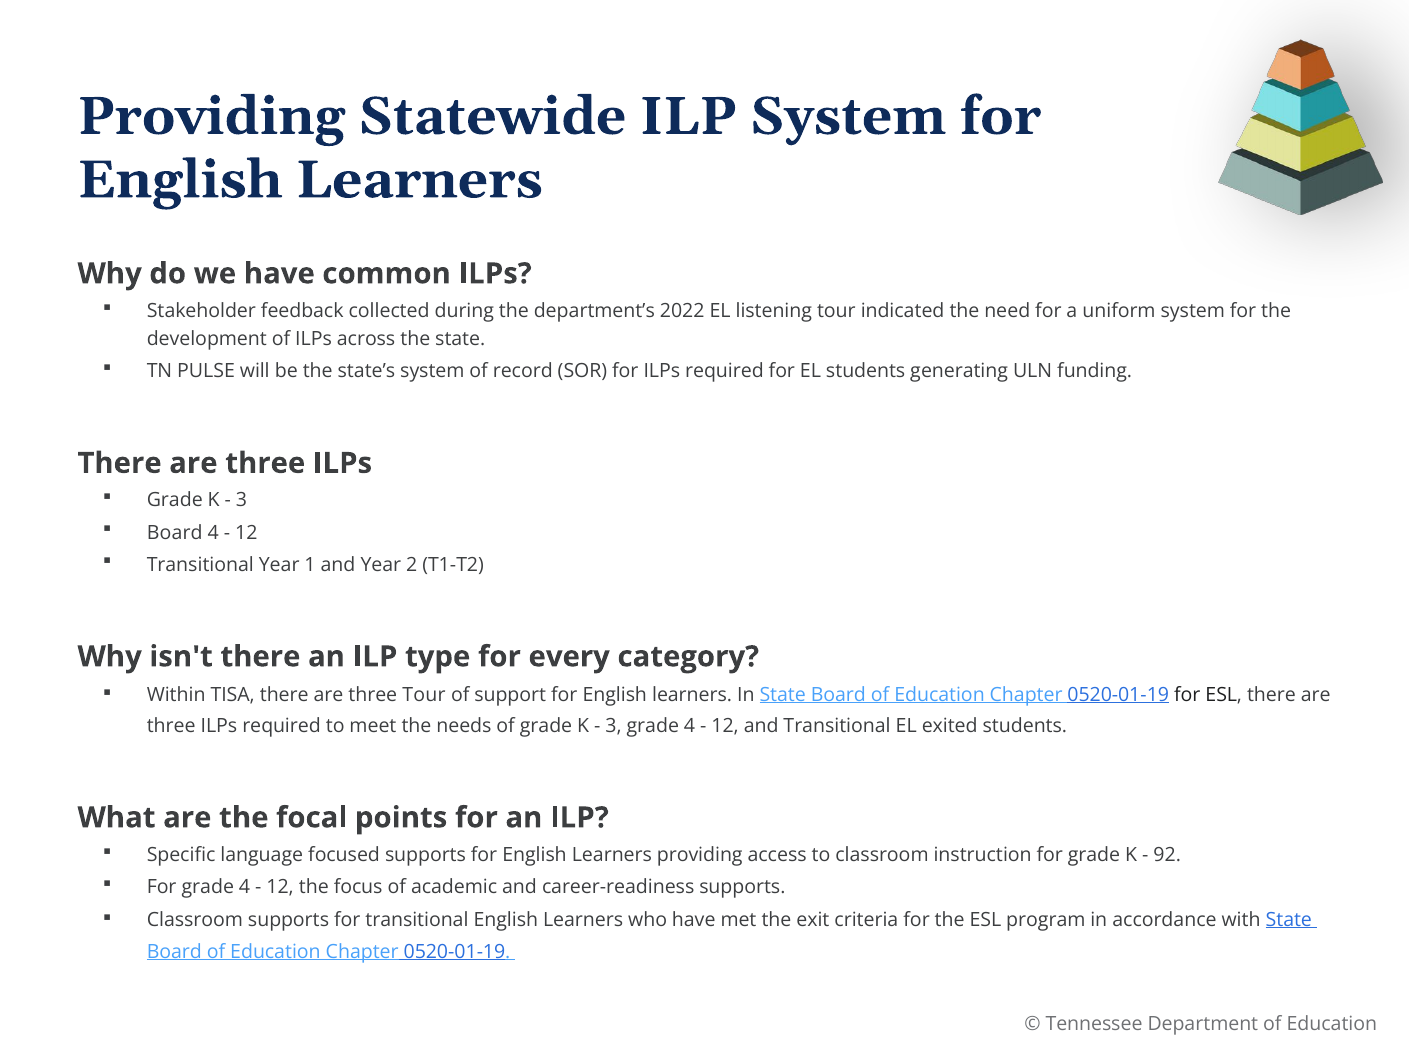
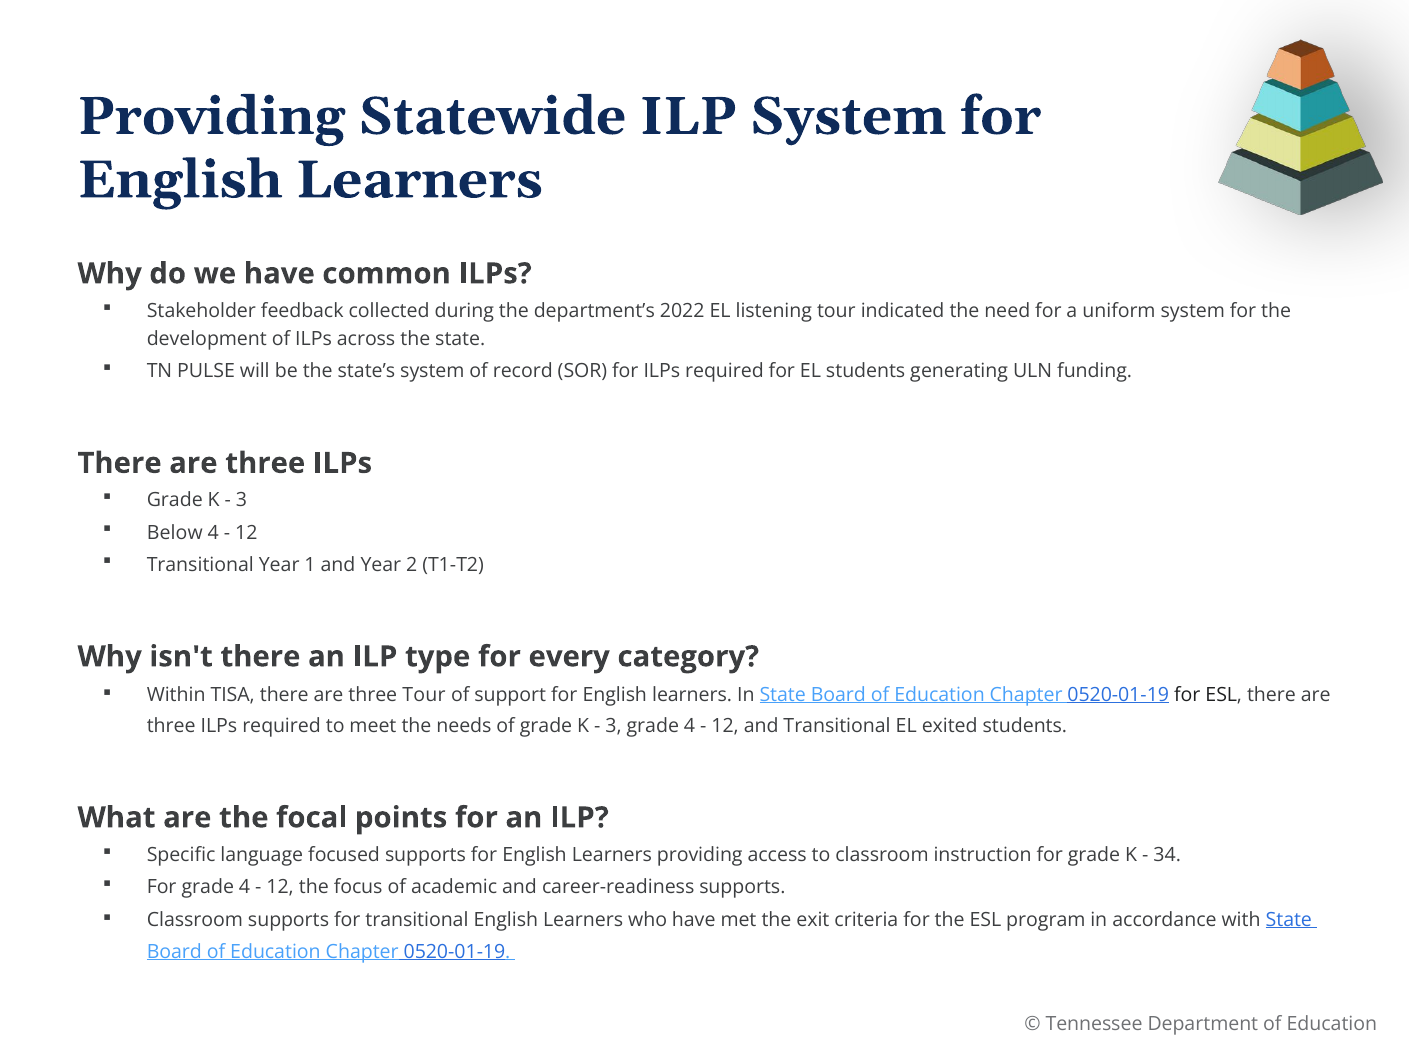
Board: Board -> Below (175, 533)
92: 92 -> 34 (1167, 855)
